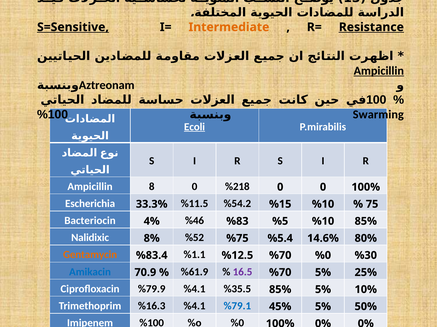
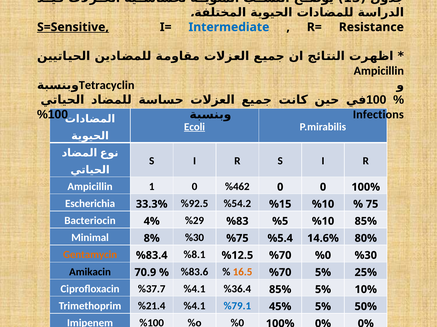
Intermediate colour: orange -> blue (229, 27)
Resistance underline: present -> none (371, 27)
Ampicillin underline: present -> none (379, 71)
Aztreonam: Aztreonam -> Tetracyclin (107, 85)
Swarming: Swarming -> Infections (378, 115)
8: 8 -> 1 (152, 187)
%218: %218 -> %462 (237, 187)
%11.5: %11.5 -> %92.5 (195, 204)
%46: %46 -> %29 (195, 221)
Nalidixic: Nalidixic -> Minimal (90, 238)
%52: %52 -> %30 (195, 238)
%1.1: %1.1 -> %8.1 (195, 255)
Amikacin colour: blue -> black (90, 272)
%61.9: %61.9 -> %83.6 (195, 272)
16.5 colour: purple -> orange (243, 272)
%79.9: %79.9 -> %37.7 (152, 289)
%35.5: %35.5 -> %36.4 (237, 289)
%16.3: %16.3 -> %21.4 (152, 307)
